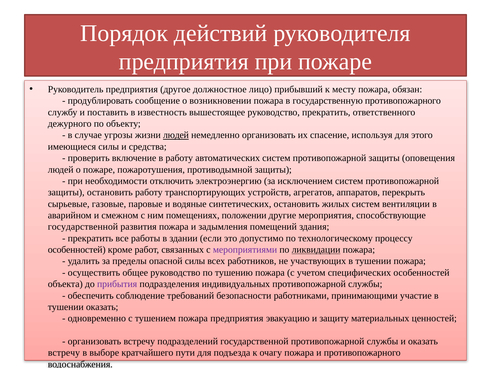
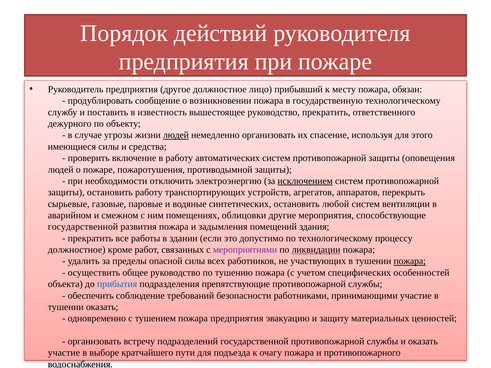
государственную противопожарного: противопожарного -> технологическому (403, 101)
исключением underline: none -> present (305, 181)
жилых: жилых -> любой (336, 204)
положении: положении -> облицовки (244, 215)
особенностей: особенностей -> должностное (77, 250)
пожара underline: none -> present (410, 261)
прибытия colour: purple -> blue (117, 284)
индивидуальных: индивидуальных -> препятствующие (236, 284)
встречу: встречу -> участие (64, 353)
